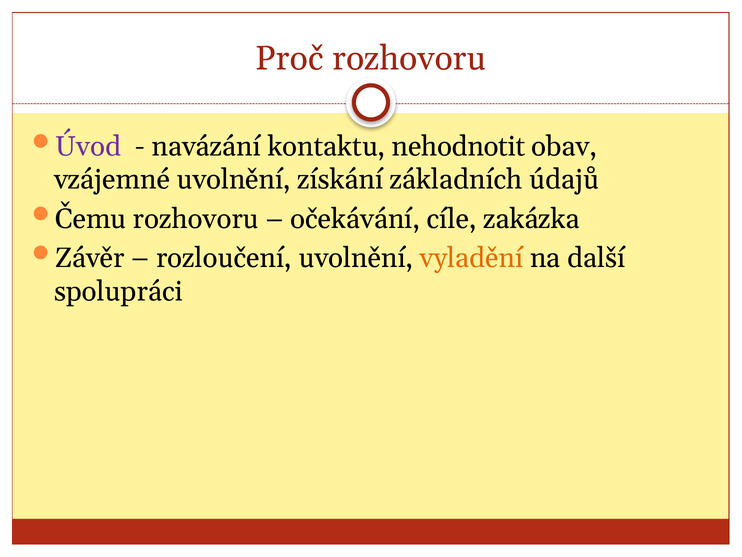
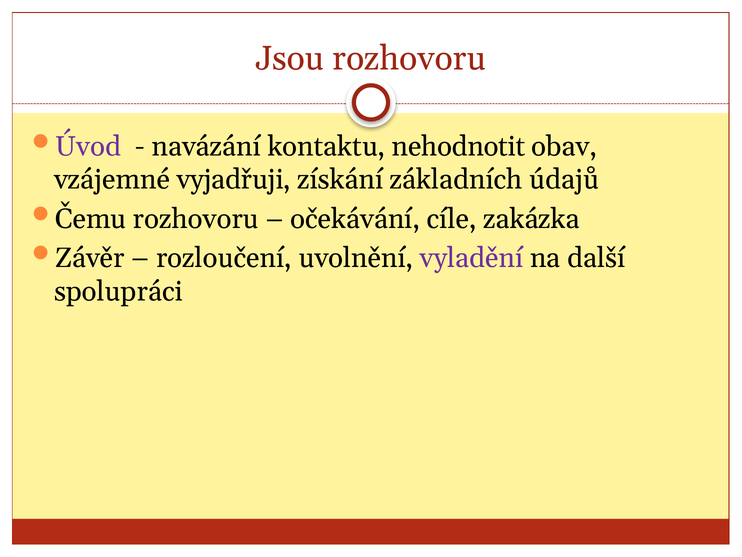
Proč: Proč -> Jsou (290, 58)
vzájemné uvolnění: uvolnění -> vyjadřuji (234, 180)
vyladění colour: orange -> purple (472, 258)
